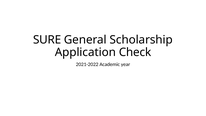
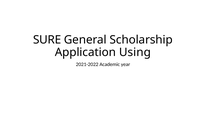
Check: Check -> Using (135, 52)
